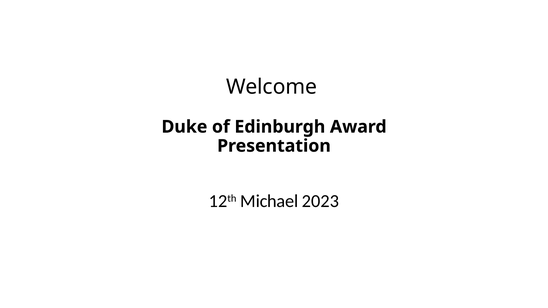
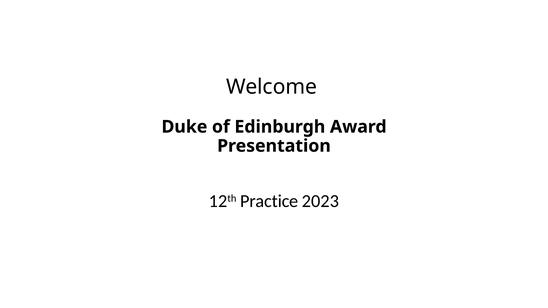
Michael: Michael -> Practice (269, 201)
